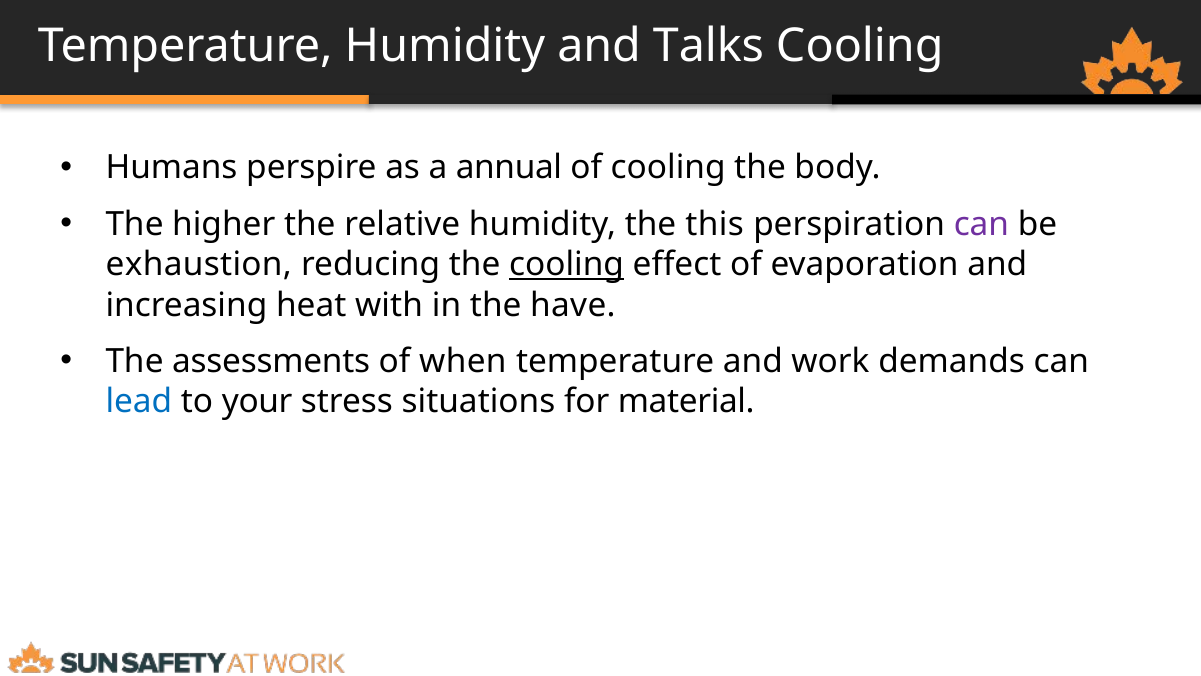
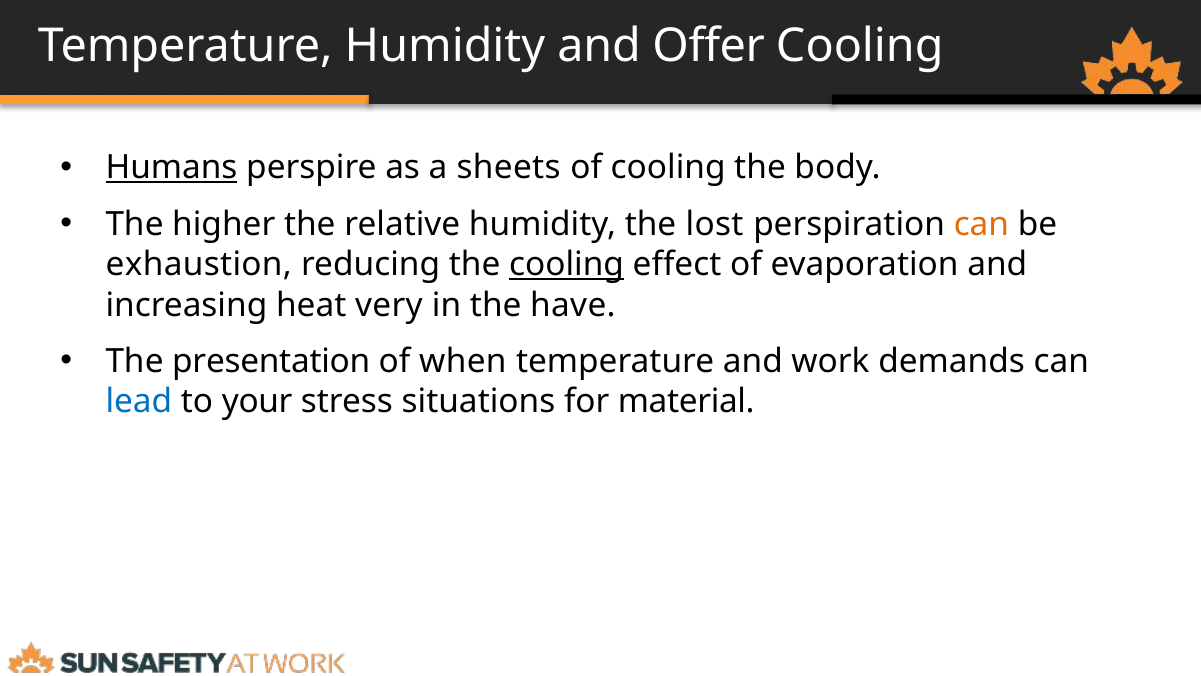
Talks: Talks -> Offer (709, 47)
Humans underline: none -> present (171, 168)
annual: annual -> sheets (509, 168)
this: this -> lost (715, 225)
can colour: purple -> orange (981, 225)
with: with -> very (389, 305)
assessments: assessments -> presentation (271, 362)
